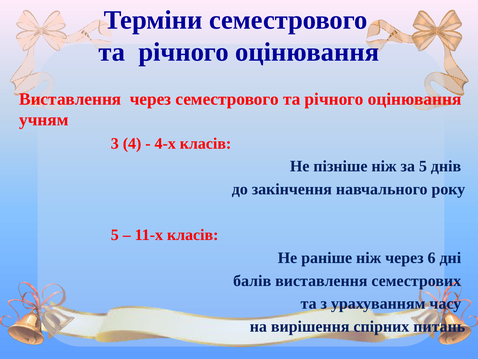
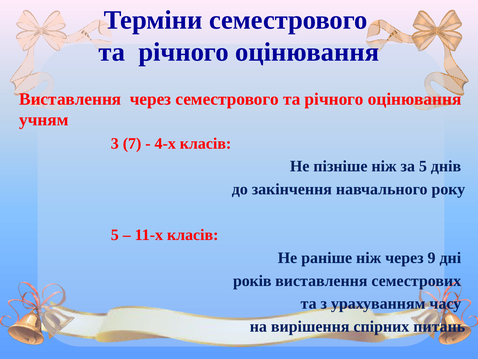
4: 4 -> 7 (132, 143)
6: 6 -> 9 (432, 258)
балів: балів -> років (252, 280)
